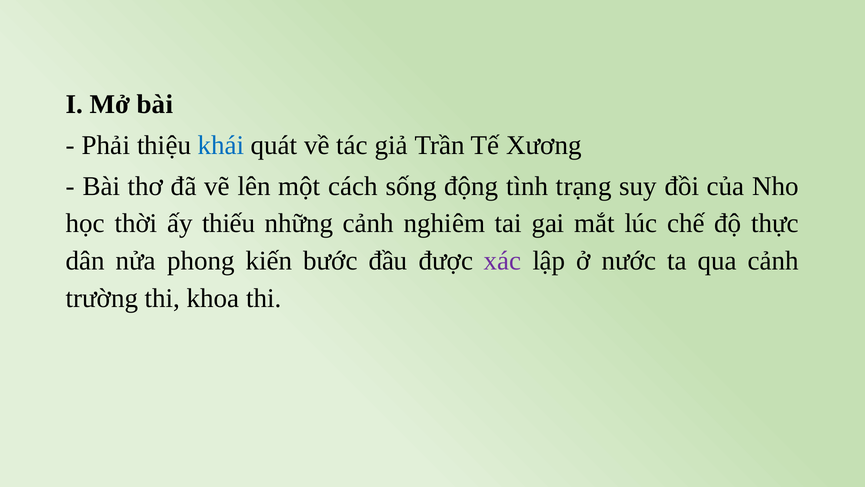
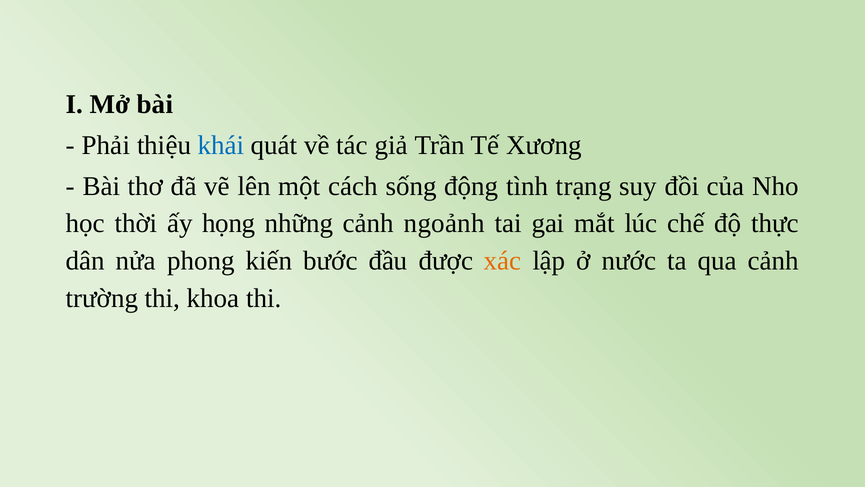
thiếu: thiếu -> họng (229, 223)
nghiêm: nghiêm -> ngoảnh (444, 223)
xác colour: purple -> orange (503, 261)
